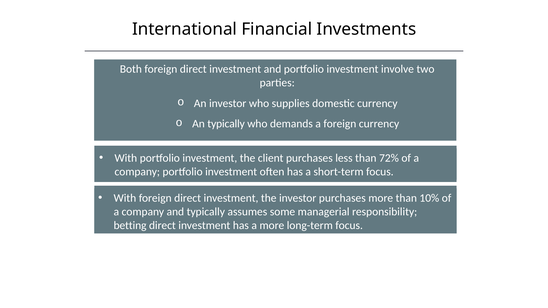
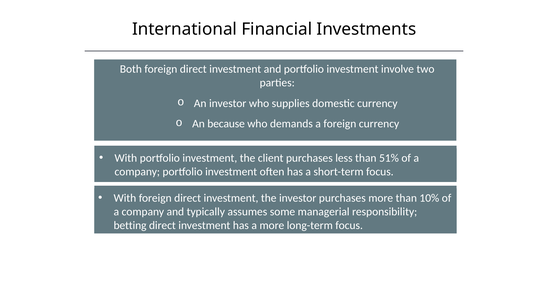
An typically: typically -> because (226, 124)
72%: 72% -> 51% (389, 158)
